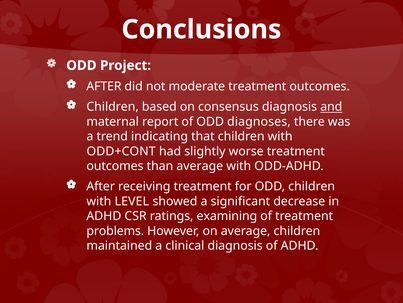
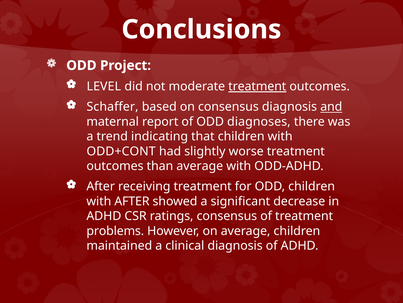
AFTER: AFTER -> LEVEL (104, 86)
treatment underline: none -> present (257, 86)
Children: Children -> Schaffer (112, 107)
with LEVEL: LEVEL -> AFTER (132, 201)
ratings examining: examining -> consensus (227, 216)
